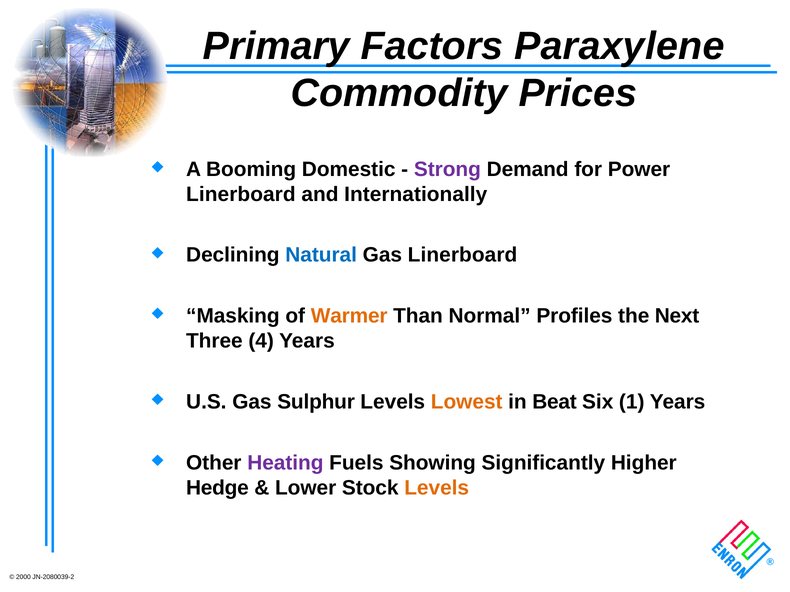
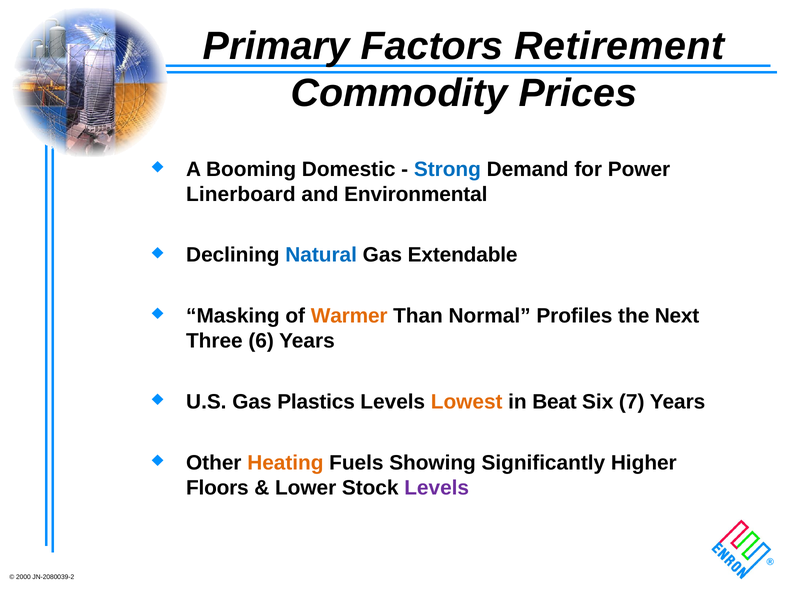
Paraxylene: Paraxylene -> Retirement (619, 46)
Strong colour: purple -> blue (447, 169)
Internationally: Internationally -> Environmental (416, 194)
Gas Linerboard: Linerboard -> Extendable (463, 255)
4: 4 -> 6 (261, 341)
Sulphur: Sulphur -> Plastics (316, 402)
1: 1 -> 7 (632, 402)
Heating colour: purple -> orange (285, 463)
Hedge: Hedge -> Floors (217, 488)
Levels colour: orange -> purple (437, 488)
